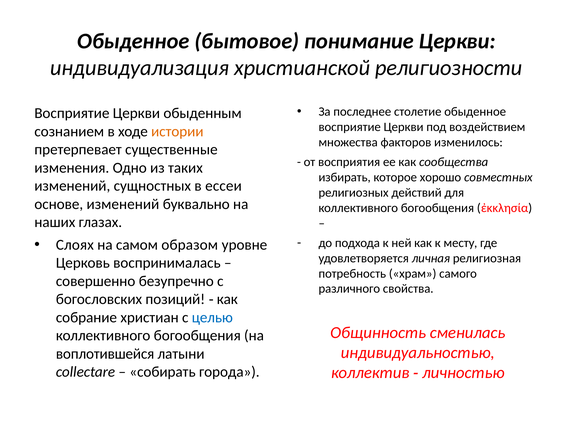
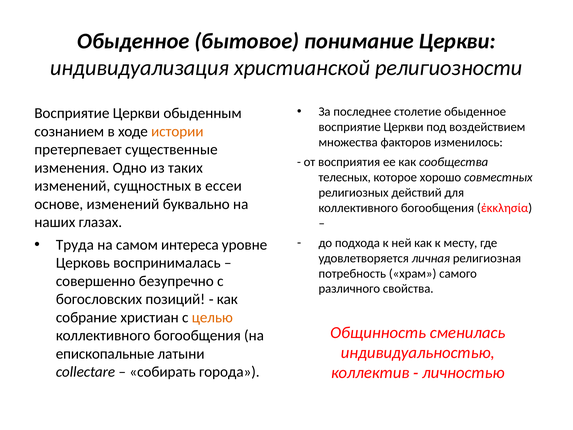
избирать: избирать -> телесных (345, 177)
Слоях: Слоях -> Труда (75, 245)
образом: образом -> интереса (190, 245)
целью colour: blue -> orange (212, 317)
воплотившейся: воплотившейся -> епископальные (105, 354)
